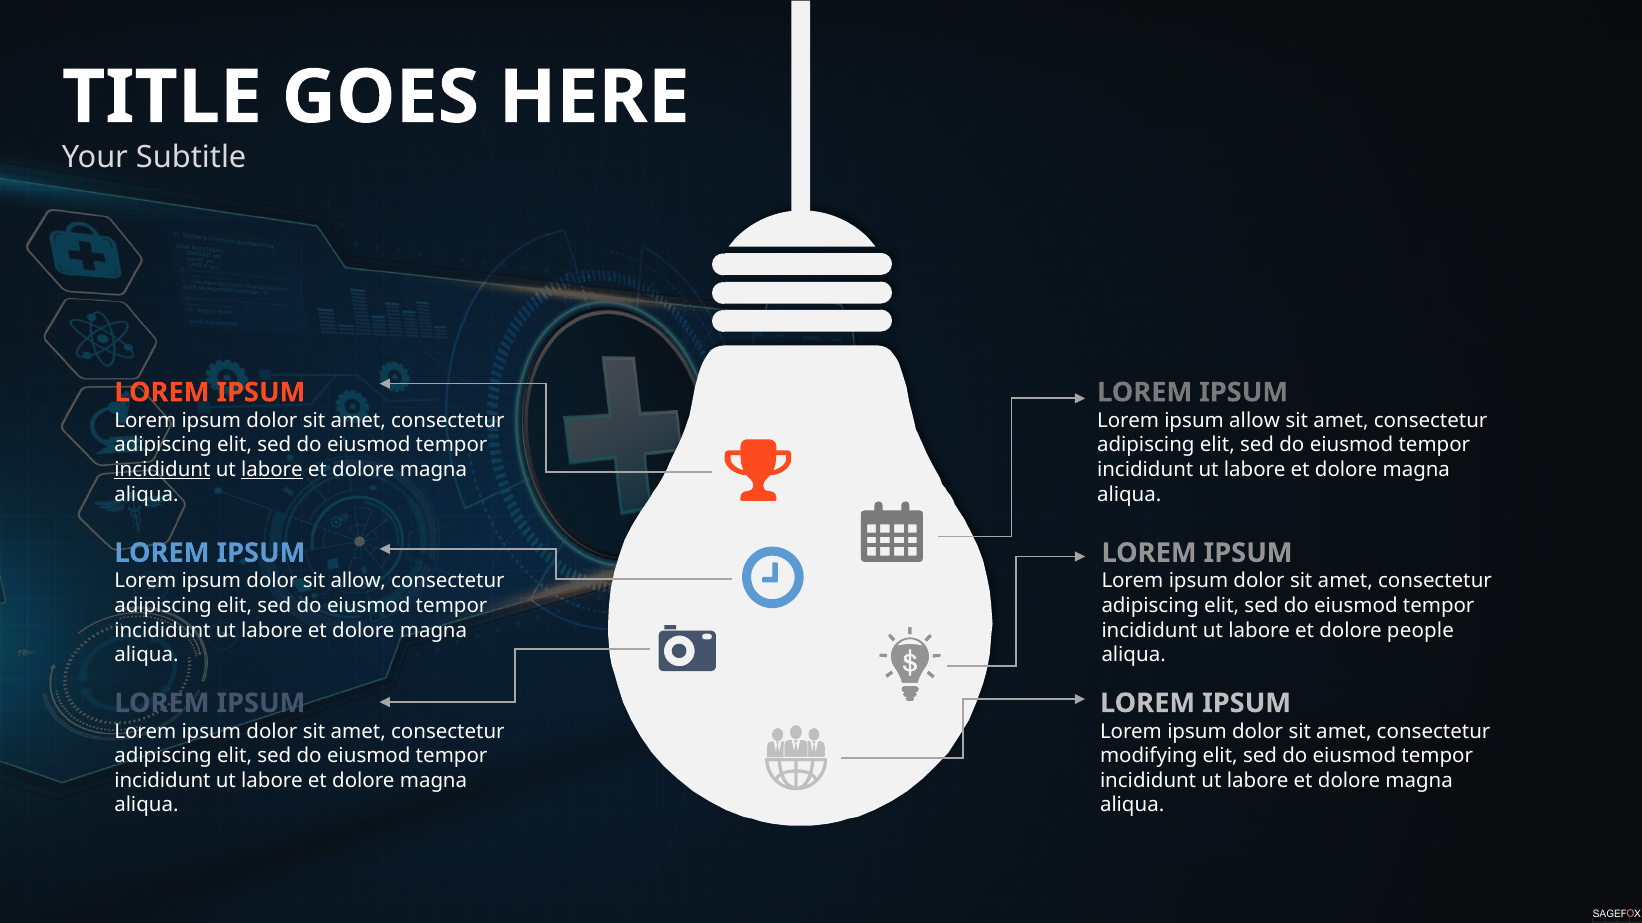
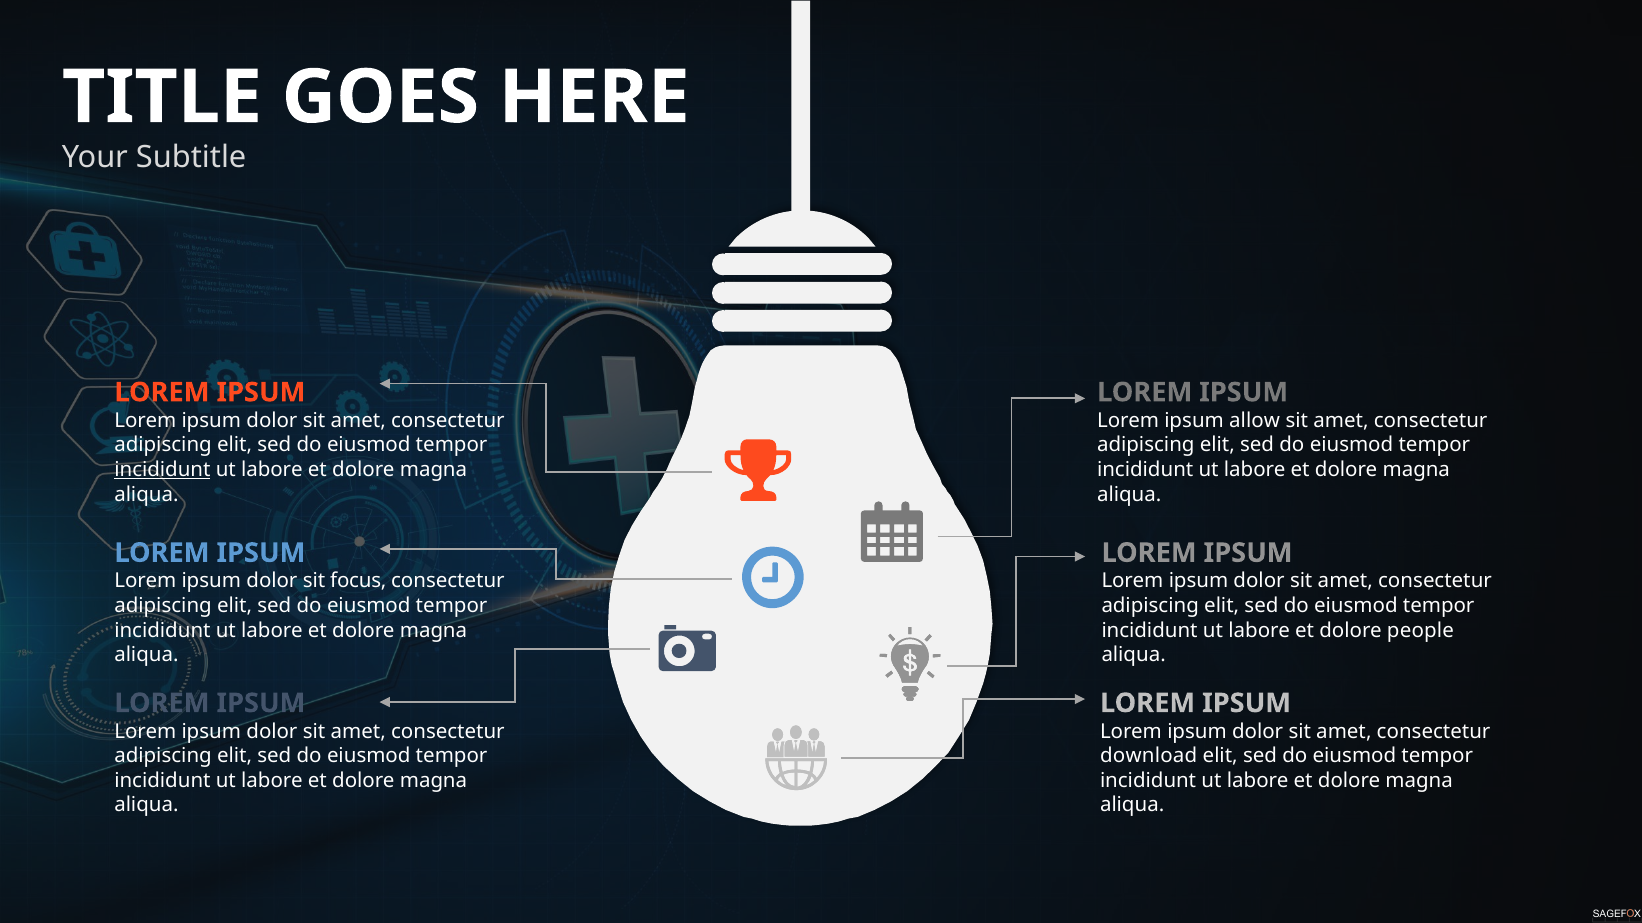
labore underline: present -> none (272, 470)
sit allow: allow -> focus (358, 581)
modifying: modifying -> download (1149, 756)
